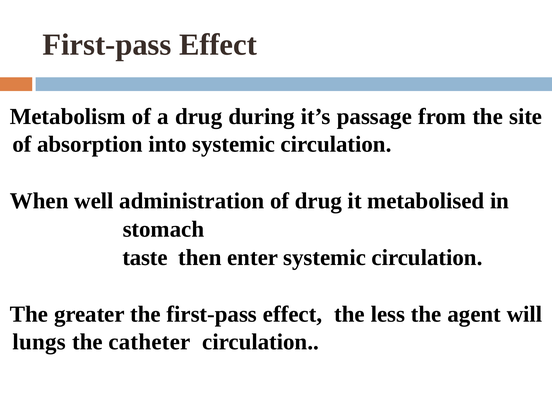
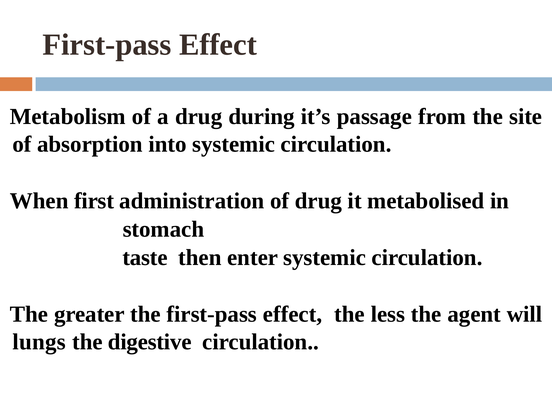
well: well -> first (94, 201)
catheter: catheter -> digestive (150, 342)
